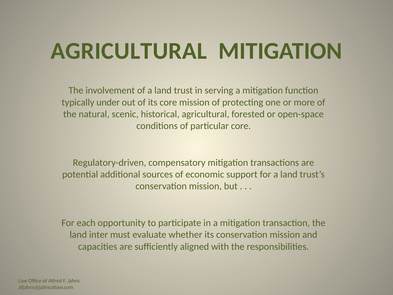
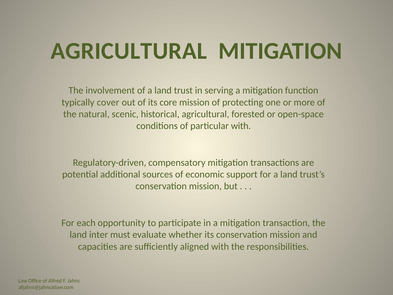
under: under -> cover (108, 102)
particular core: core -> with (241, 126)
